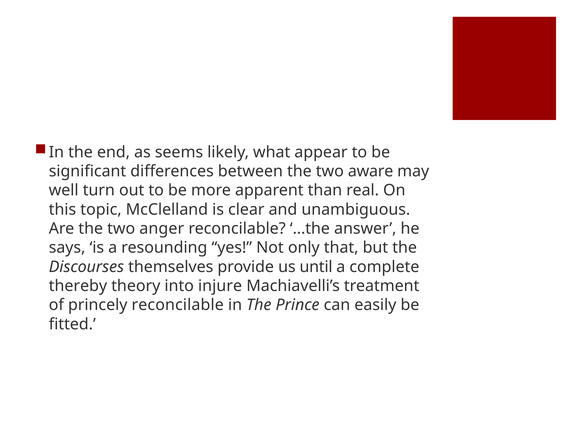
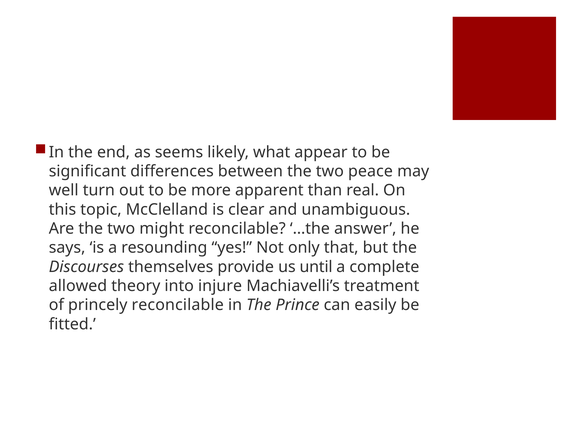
aware: aware -> peace (370, 171)
anger: anger -> might (162, 229)
thereby: thereby -> allowed (78, 286)
